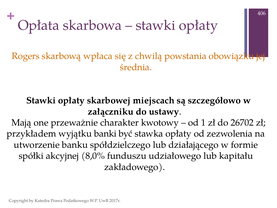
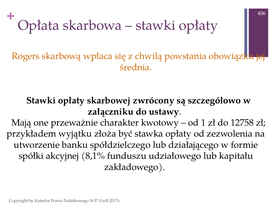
miejscach: miejscach -> zwrócony (154, 100)
26702: 26702 -> 12758 (242, 122)
banki: banki -> złoża (105, 134)
8,0%: 8,0% -> 8,1% (93, 156)
